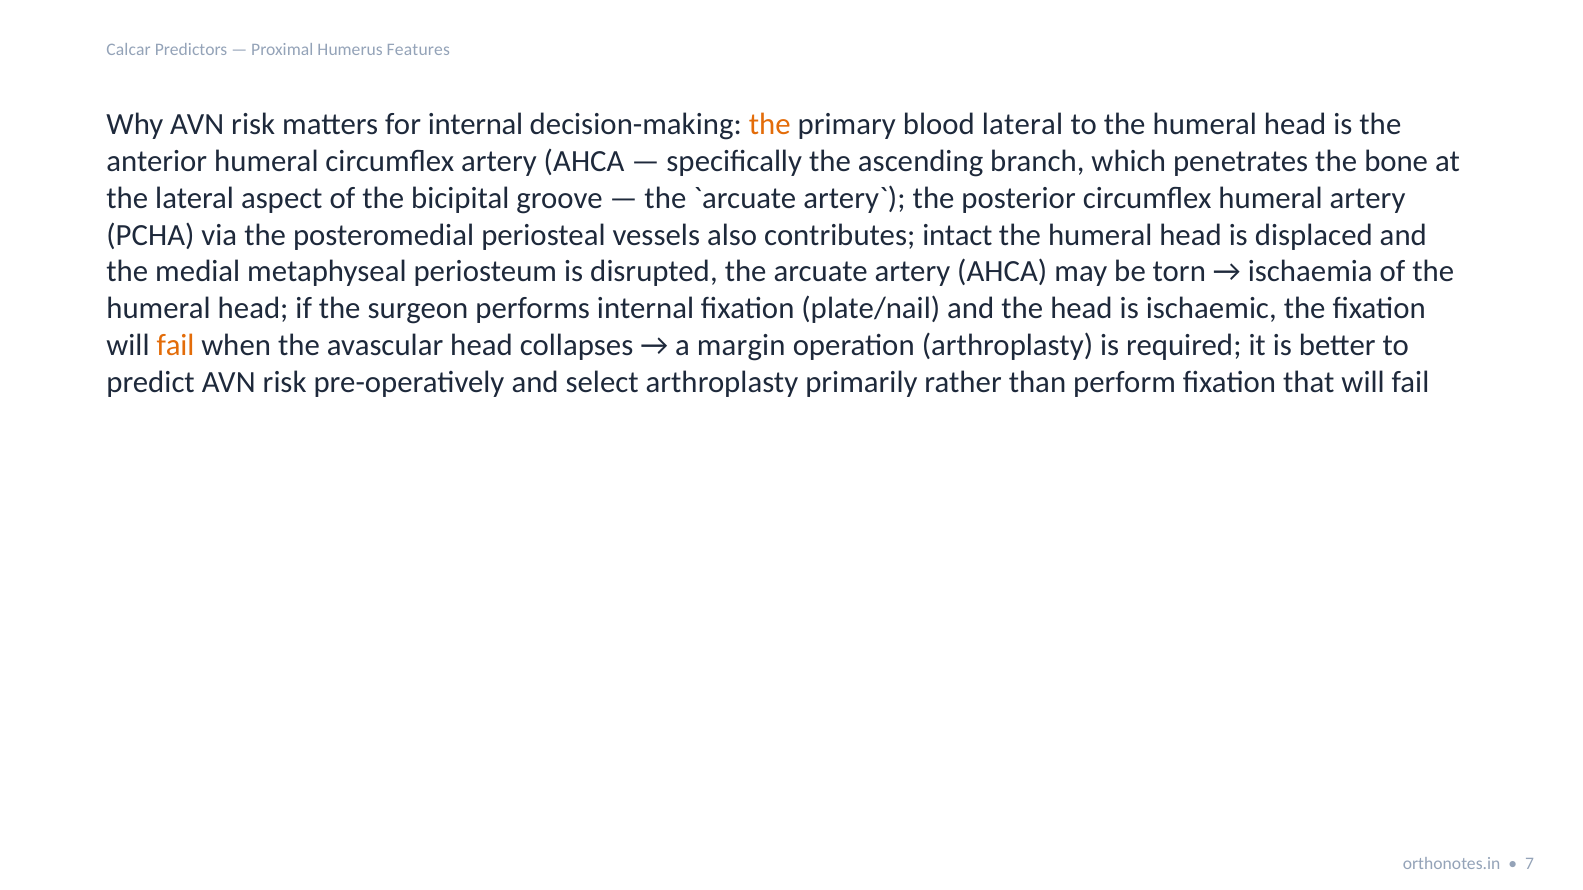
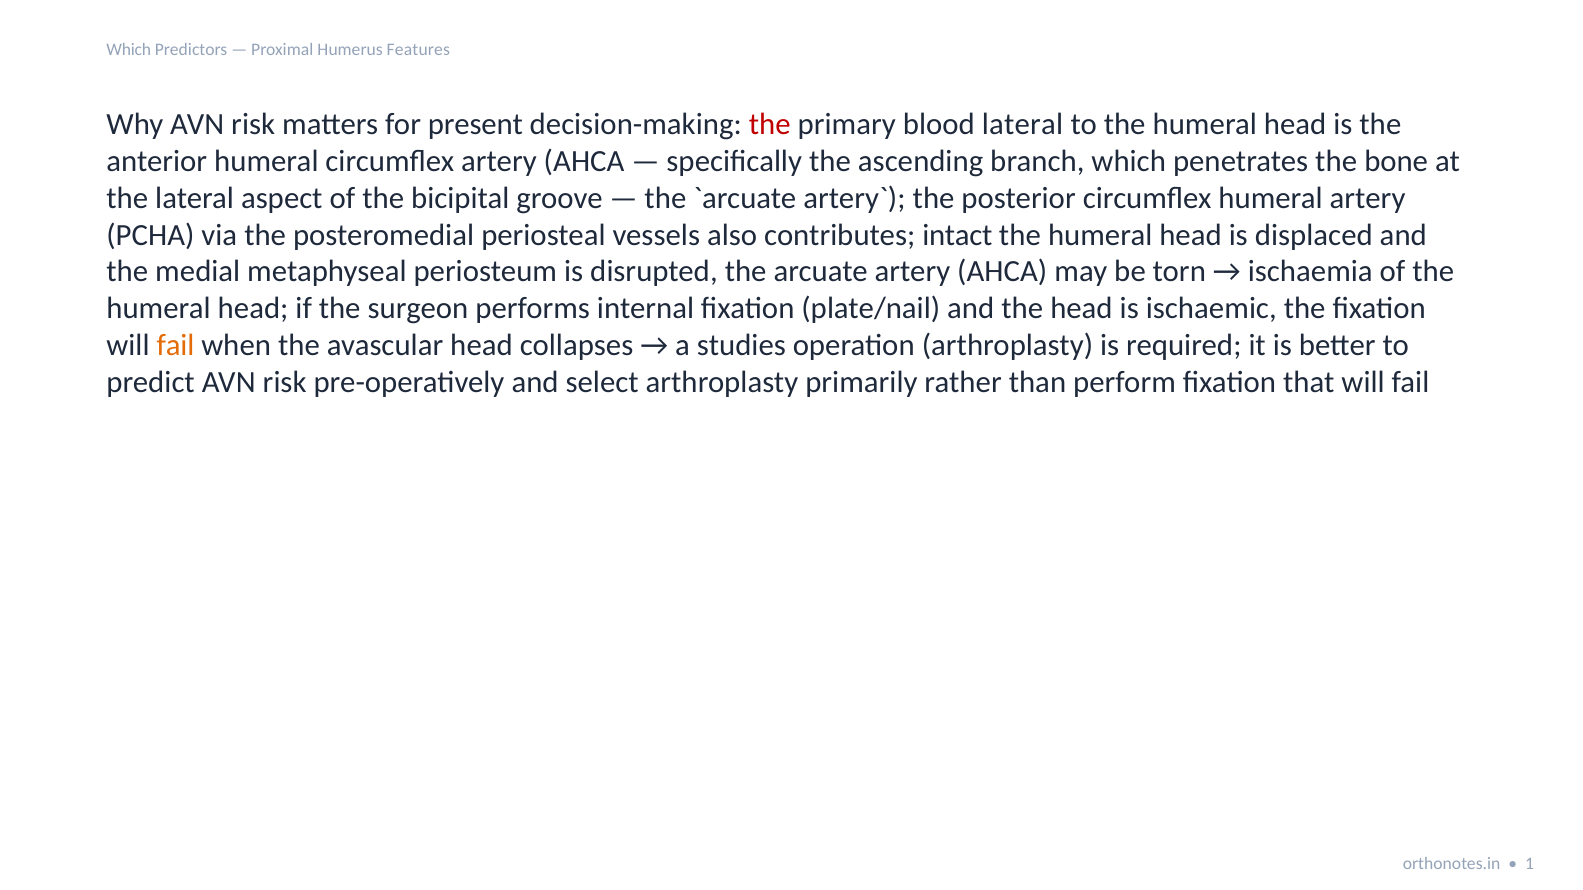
Calcar: Calcar -> Which (129, 49)
for internal: internal -> present (475, 124)
the colour: orange -> red (770, 124)
margin: margin -> studies (741, 346)
7: 7 -> 1 (1529, 864)
